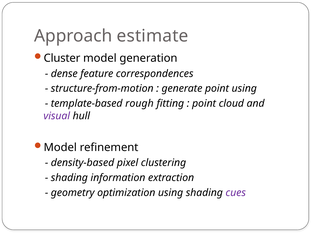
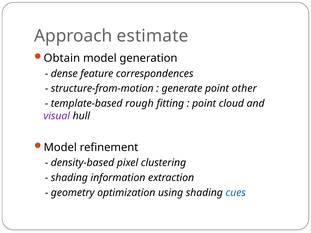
Cluster: Cluster -> Obtain (62, 58)
point using: using -> other (244, 89)
cues colour: purple -> blue (236, 193)
